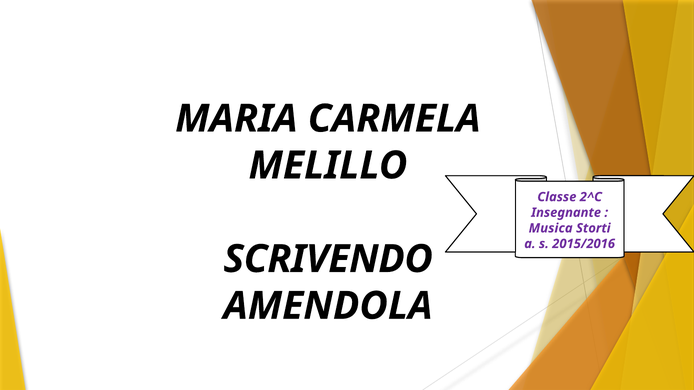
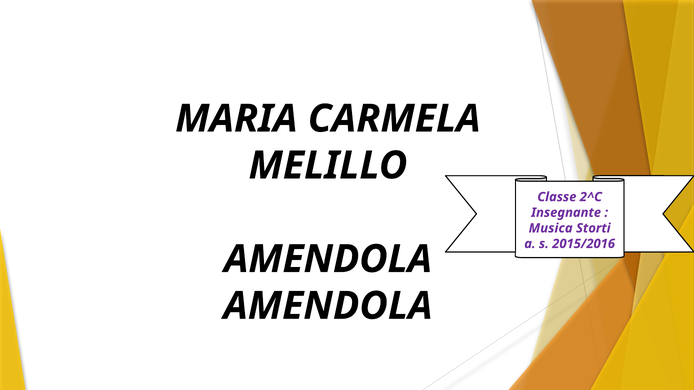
SCRIVENDO: SCRIVENDO -> AMENDOLA (328, 259)
